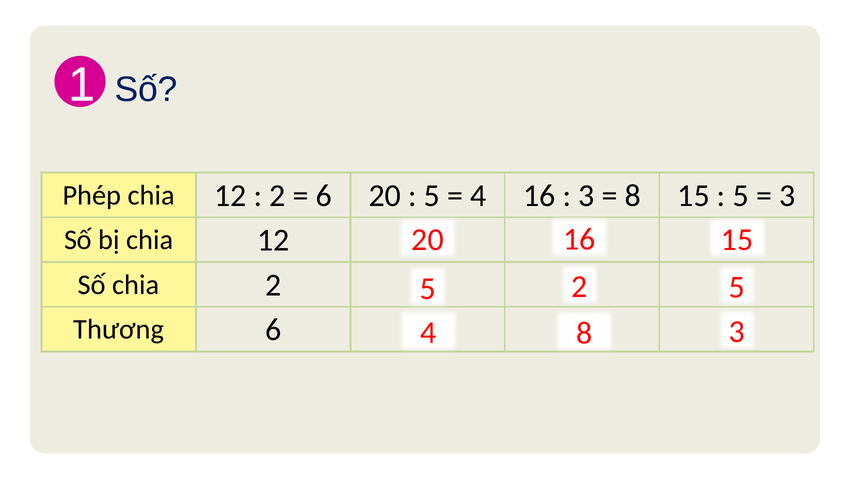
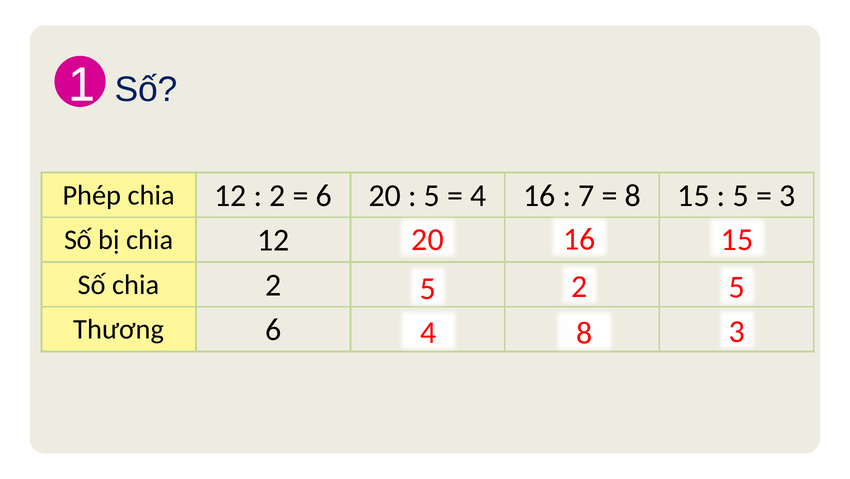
3: 3 -> 7 (586, 196)
